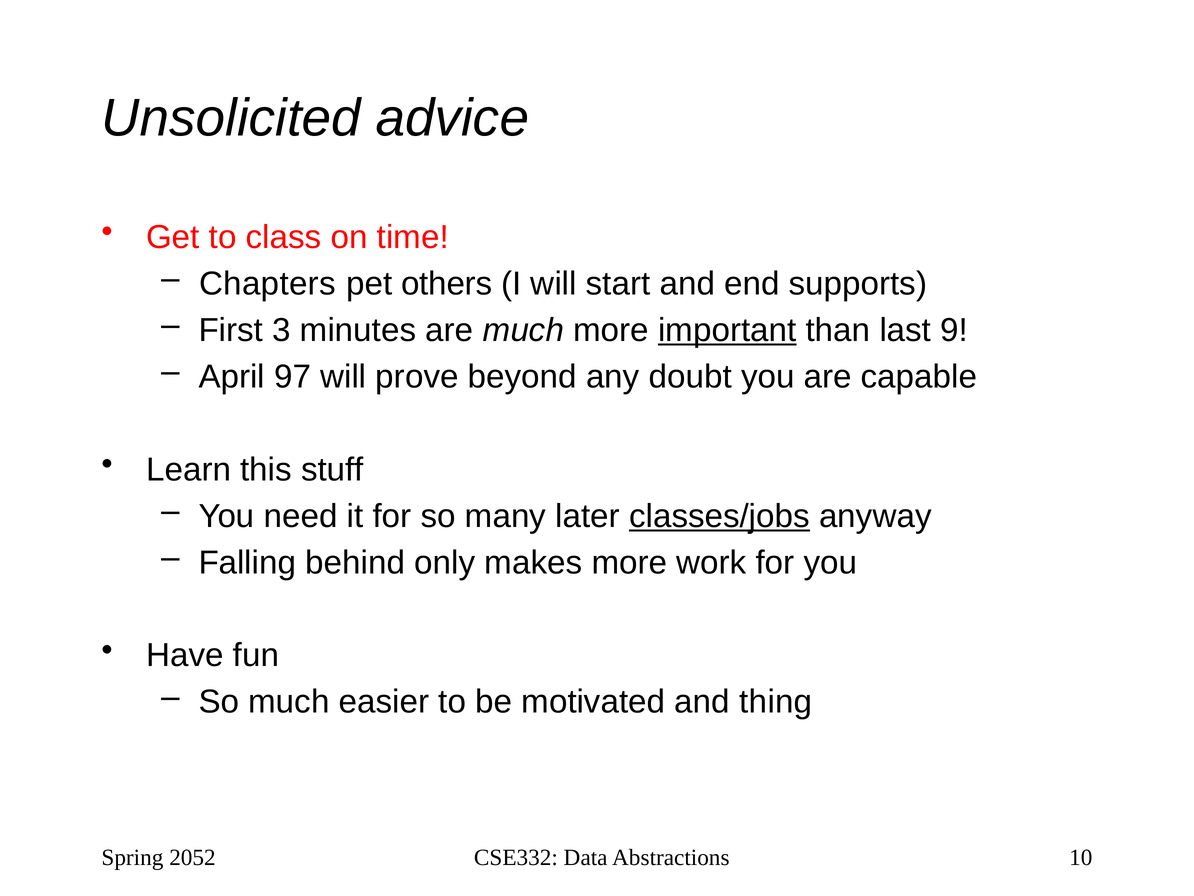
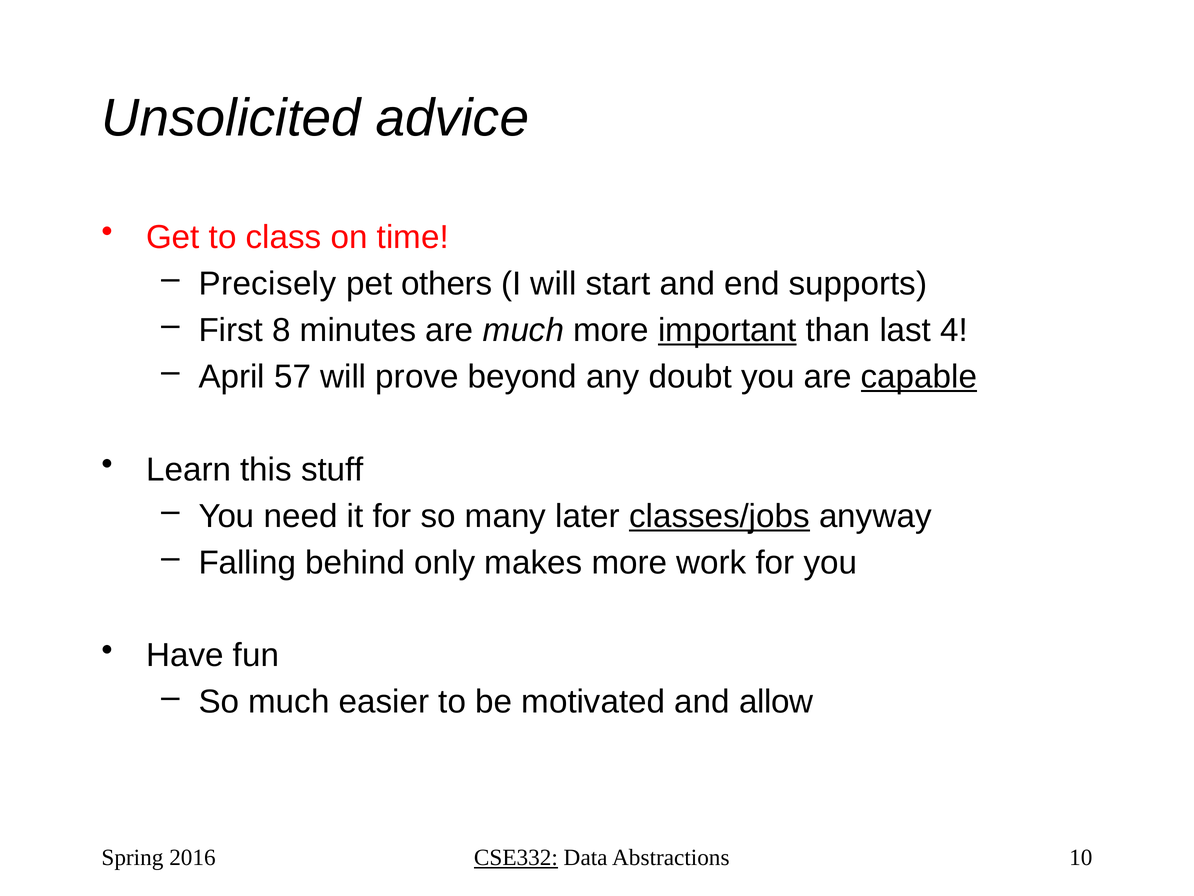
Chapters: Chapters -> Precisely (267, 284)
3: 3 -> 8 (282, 330)
9: 9 -> 4 (954, 330)
97: 97 -> 57 (293, 376)
capable underline: none -> present (919, 376)
thing: thing -> allow (776, 702)
2052: 2052 -> 2016 (192, 857)
CSE332 underline: none -> present (516, 857)
